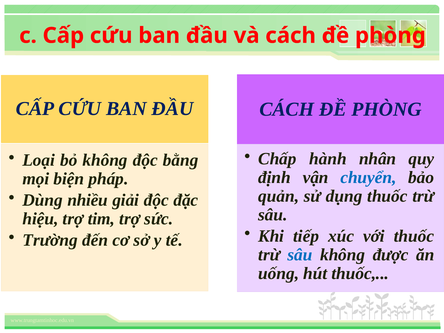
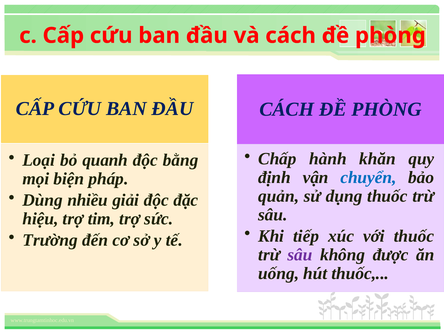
nhân: nhân -> khăn (378, 159)
bỏ không: không -> quanh (105, 160)
sâu colour: blue -> purple (300, 255)
